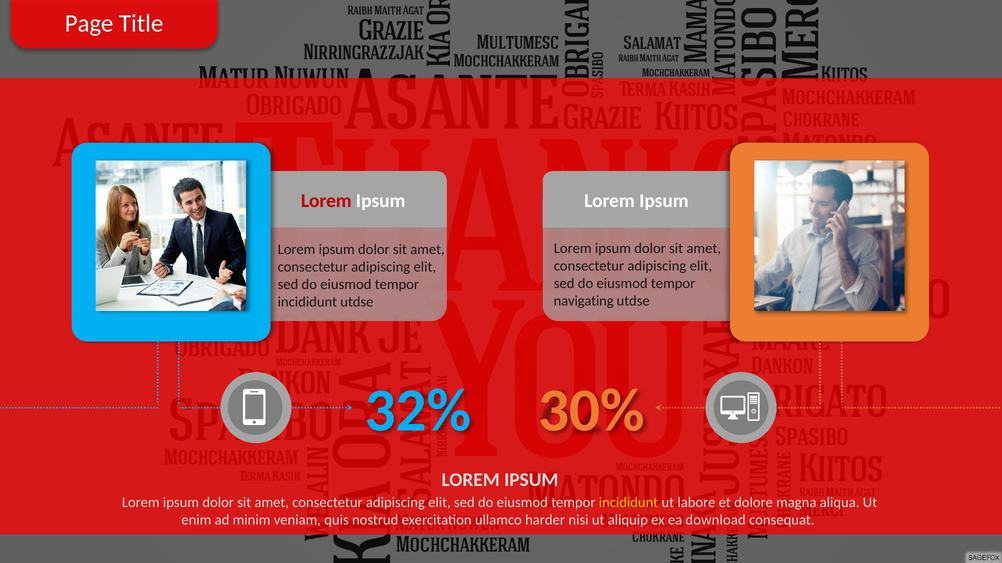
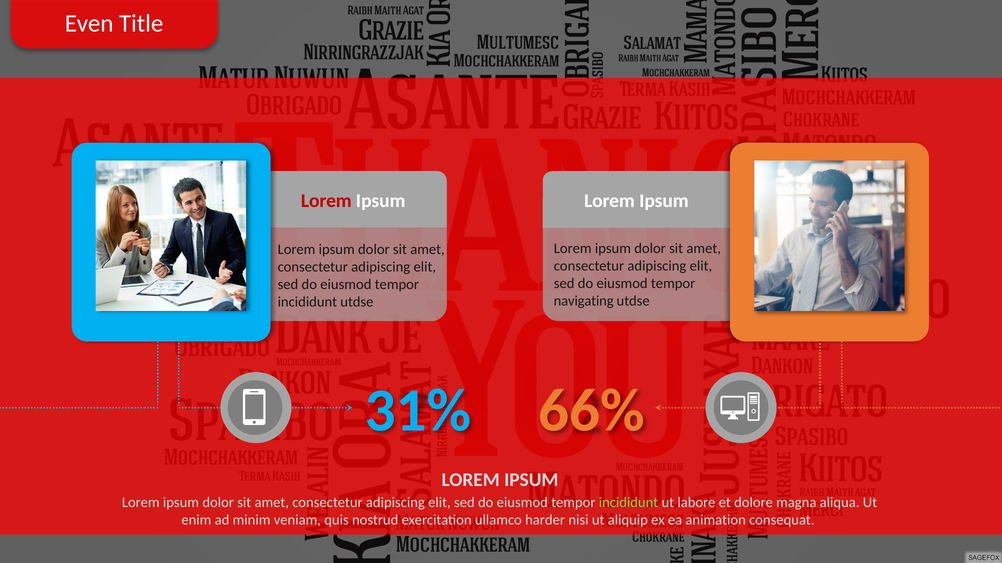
Page: Page -> Even (89, 24)
32%: 32% -> 31% (418, 411)
30%: 30% -> 66% (592, 411)
incididunt colour: yellow -> light green (629, 503)
download: download -> animation (716, 521)
